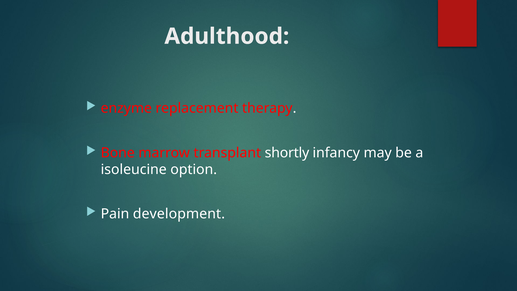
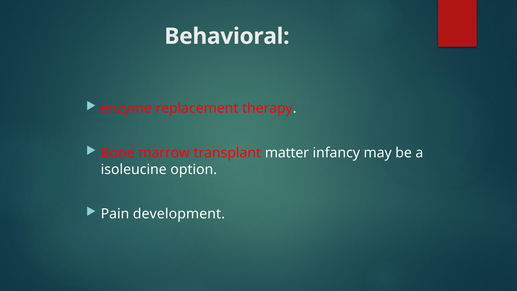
Adulthood: Adulthood -> Behavioral (227, 36)
shortly: shortly -> matter (287, 153)
